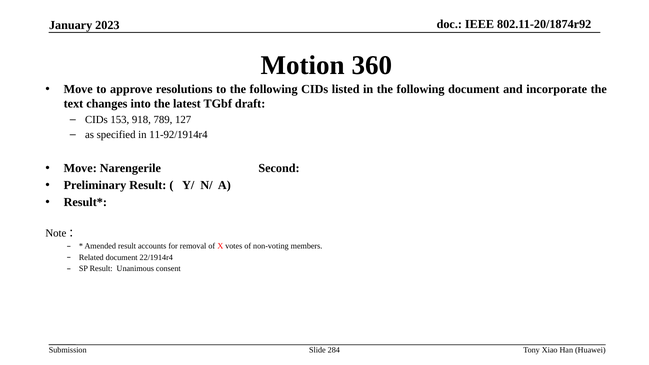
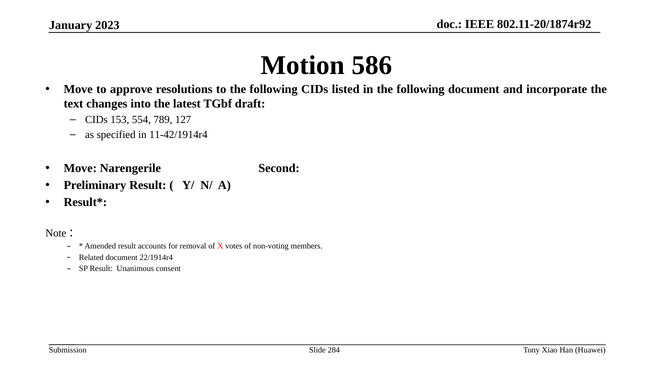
360: 360 -> 586 (372, 65)
918: 918 -> 554 (141, 120)
11-92/1914r4: 11-92/1914r4 -> 11-42/1914r4 (178, 135)
